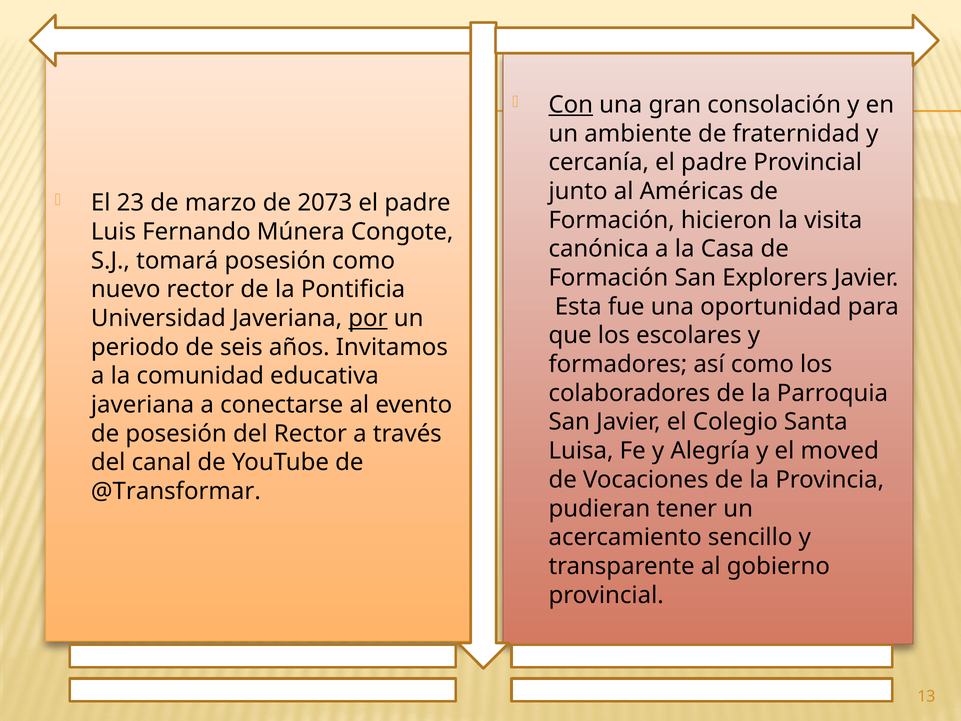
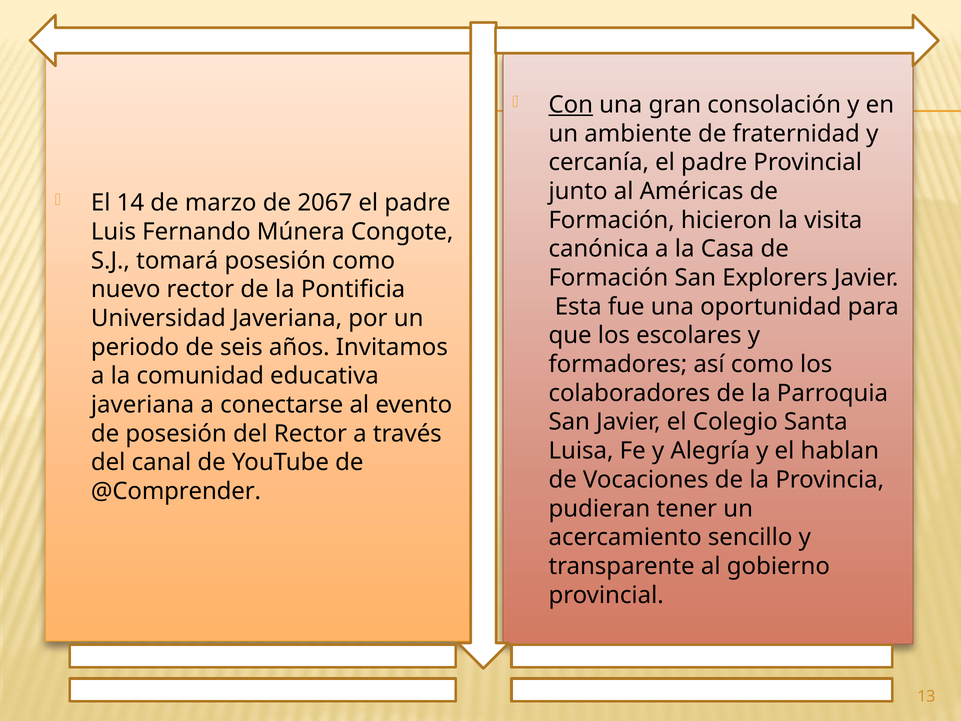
23: 23 -> 14 (130, 203)
2073: 2073 -> 2067 (325, 203)
por underline: present -> none (368, 318)
moved: moved -> hablan (840, 451)
@Transformar: @Transformar -> @Comprender (176, 491)
